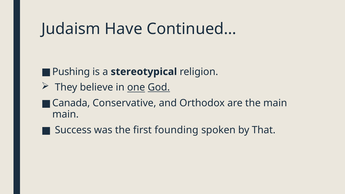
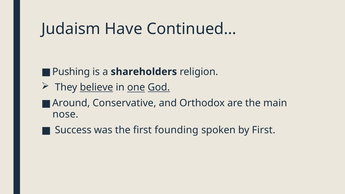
stereotypical: stereotypical -> shareholders (144, 72)
believe underline: none -> present (96, 87)
Canada: Canada -> Around (71, 103)
main: main -> nose (65, 114)
by That: That -> First (264, 130)
